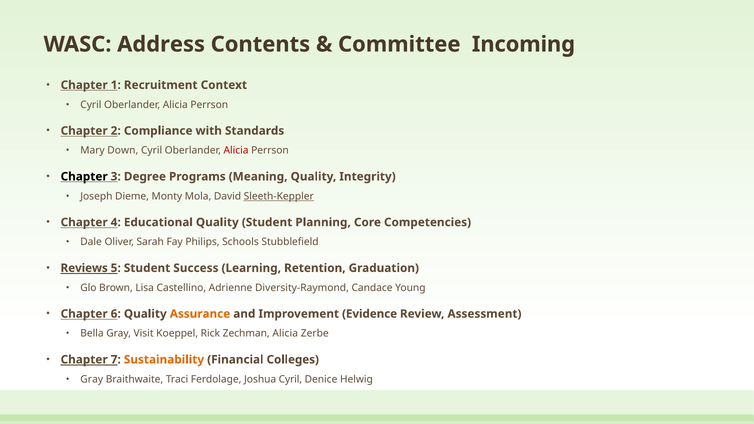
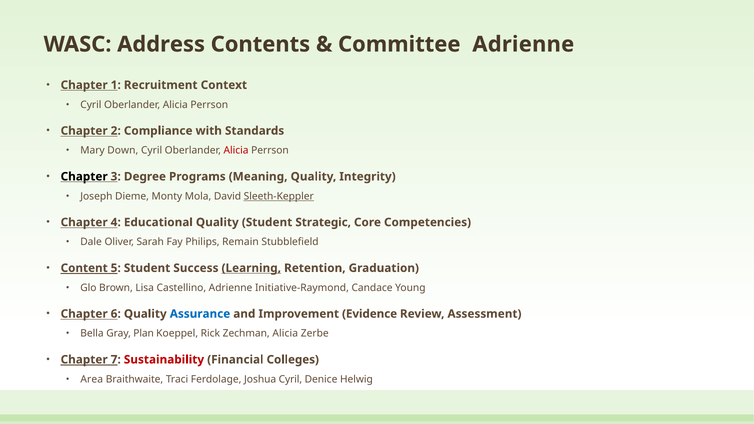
Committee Incoming: Incoming -> Adrienne (523, 44)
Planning: Planning -> Strategic (323, 222)
Schools: Schools -> Remain (240, 242)
Reviews: Reviews -> Content (84, 268)
Learning underline: none -> present (251, 268)
Diversity-Raymond: Diversity-Raymond -> Initiative-Raymond (302, 288)
Assurance colour: orange -> blue (200, 314)
Visit: Visit -> Plan (144, 334)
Sustainability colour: orange -> red (164, 360)
Gray: Gray -> Area (92, 379)
